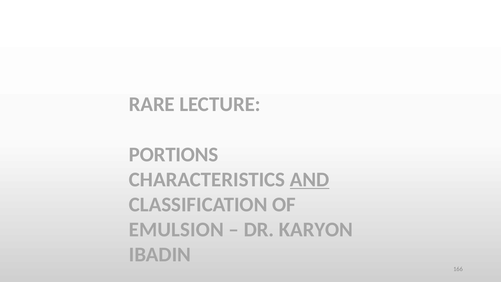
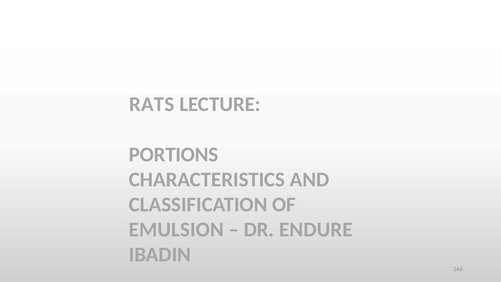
RARE: RARE -> RATS (152, 104)
AND underline: present -> none (310, 179)
KARYON: KARYON -> ENDURE (316, 229)
